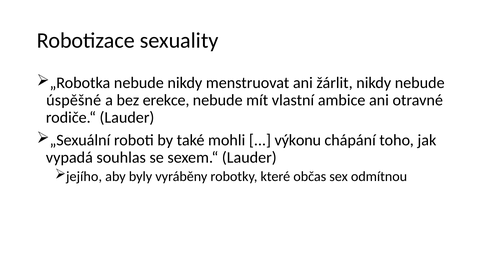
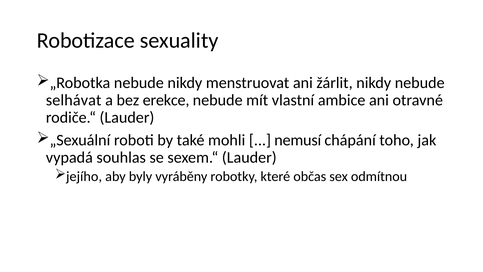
úspěšné: úspěšné -> selhávat (74, 100)
výkonu: výkonu -> nemusí (298, 140)
